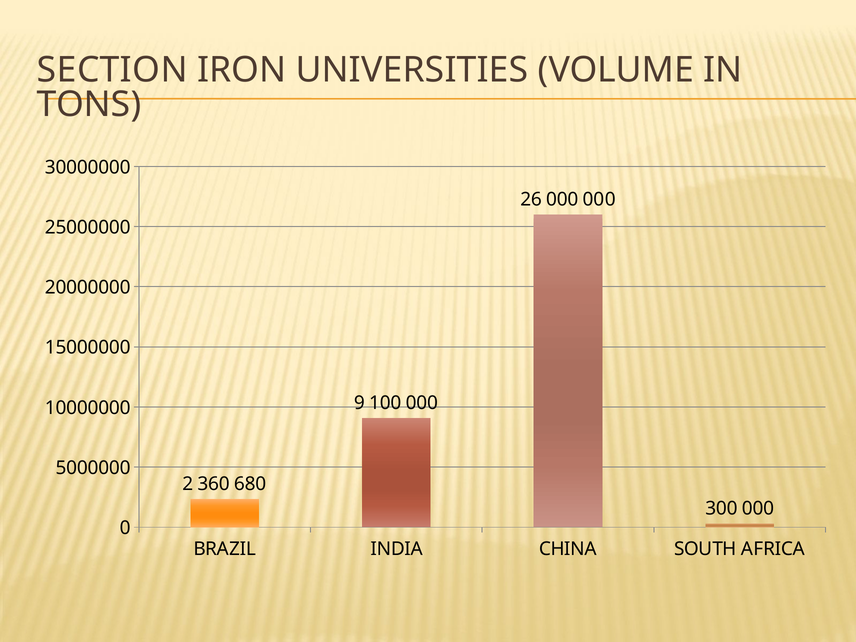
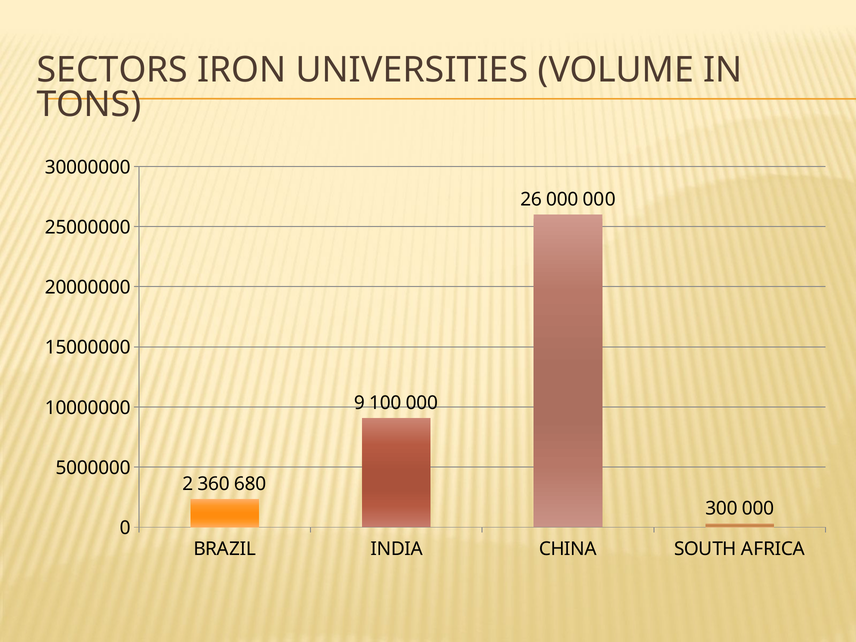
SECTION: SECTION -> SECTORS (112, 70)
